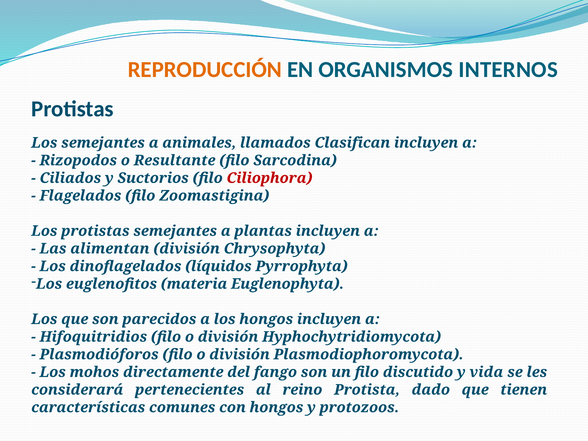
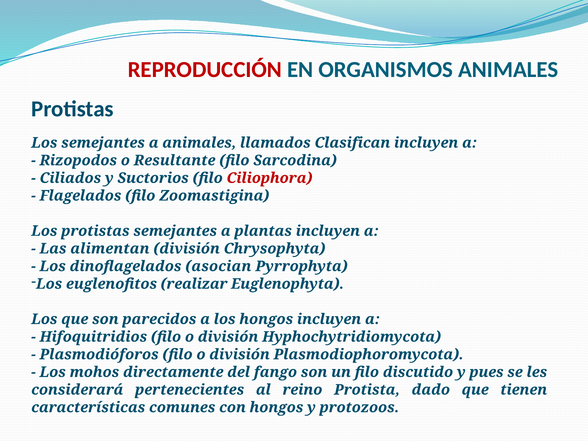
REPRODUCCIÓN colour: orange -> red (205, 69)
ORGANISMOS INTERNOS: INTERNOS -> ANIMALES (508, 69)
líquidos: líquidos -> asocian (218, 266)
materia: materia -> realizar (194, 284)
vida: vida -> pues (486, 372)
